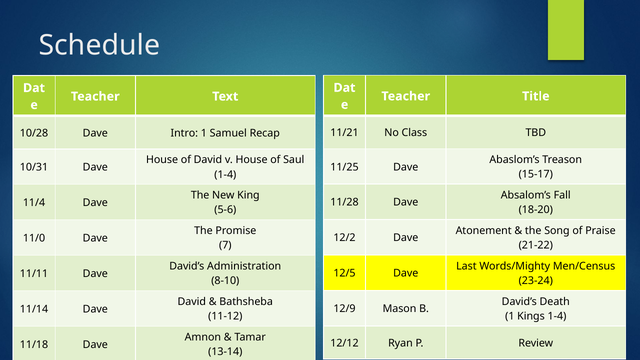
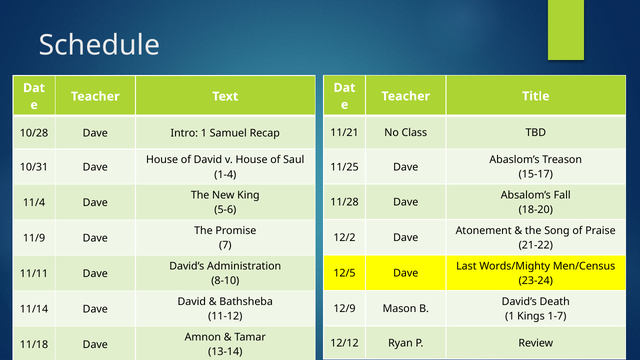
11/0: 11/0 -> 11/9 (34, 238)
Kings 1-4: 1-4 -> 1-7 (557, 316)
